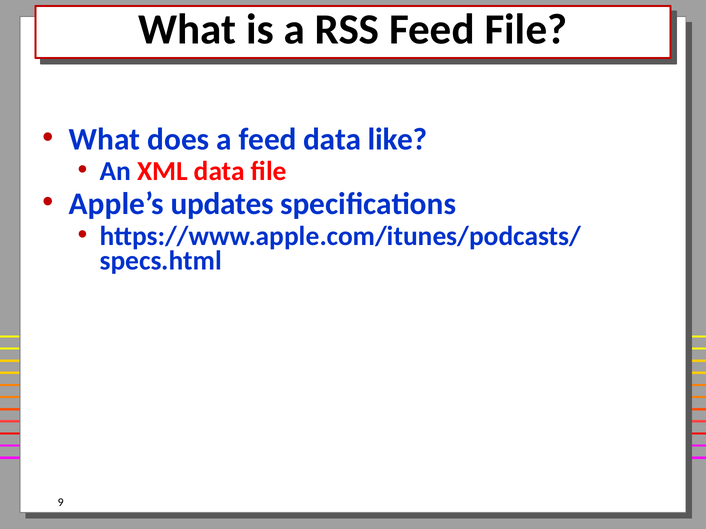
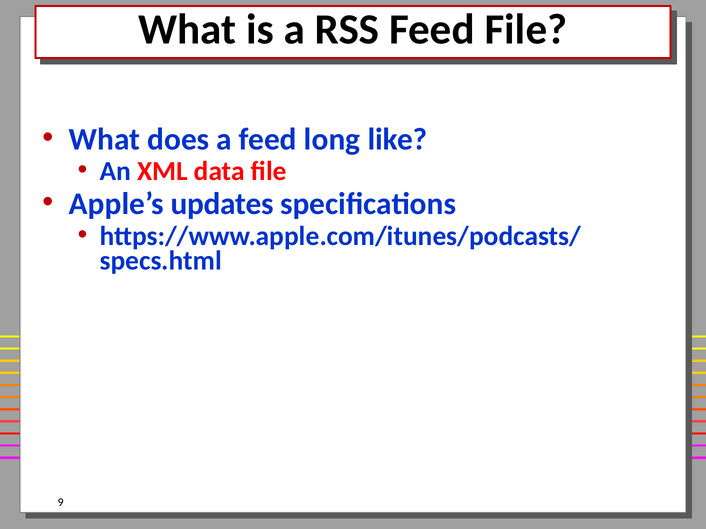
feed data: data -> long (332, 139)
